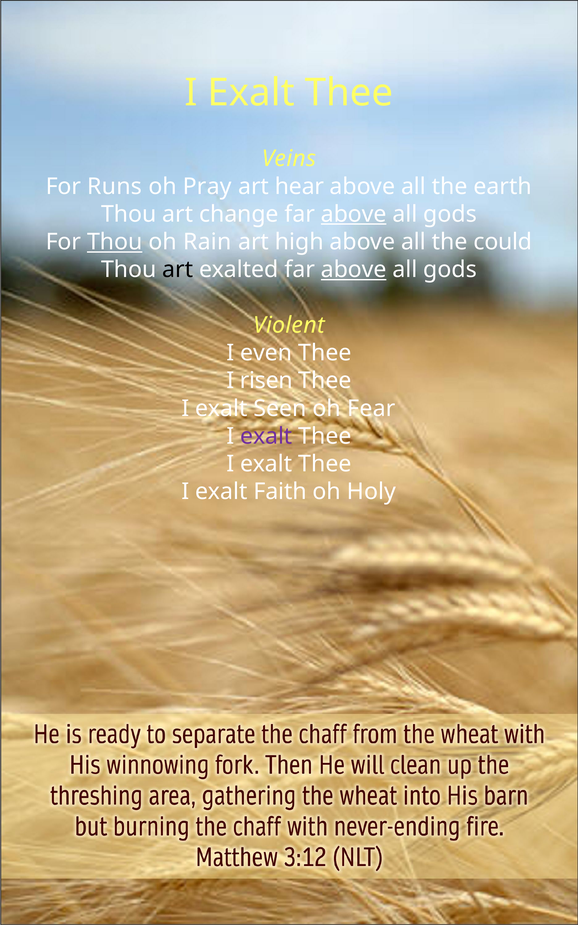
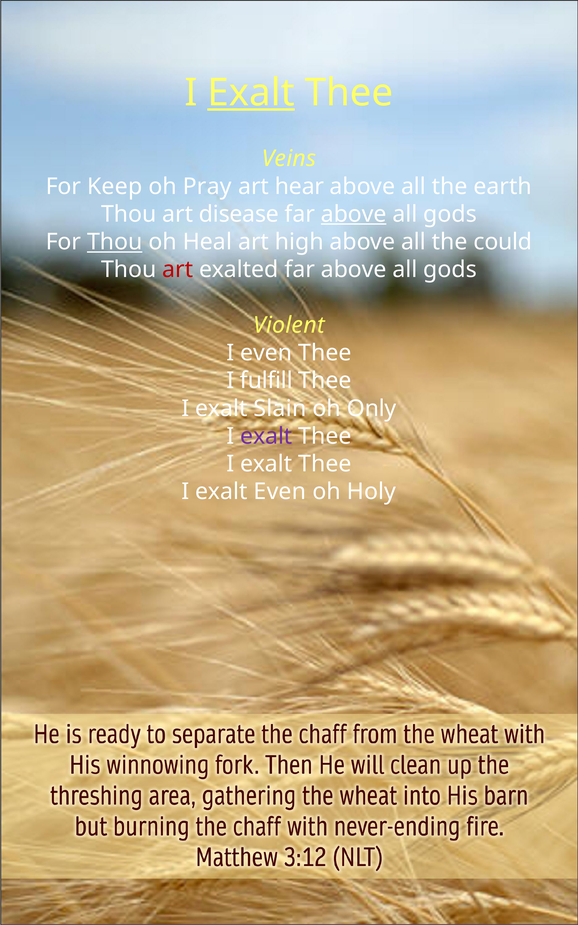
Exalt underline: none -> present (251, 93)
Runs: Runs -> Keep (115, 186)
change: change -> disease (239, 214)
Rain: Rain -> Heal (207, 242)
art colour: black -> red (178, 270)
above underline: present -> none (354, 270)
risen: risen -> fulfill (266, 381)
Seen: Seen -> Slain (280, 408)
Fear: Fear -> Only (372, 408)
exalt Faith: Faith -> Even (280, 492)
